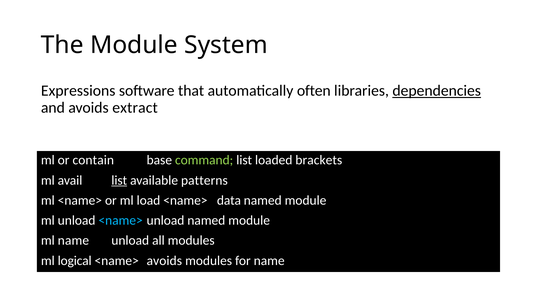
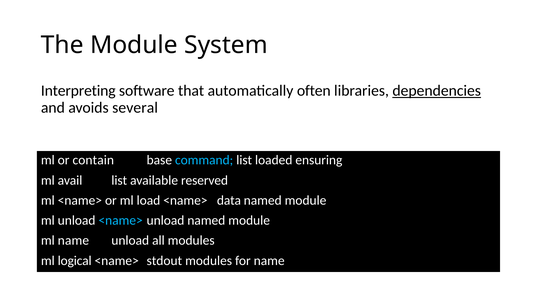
Expressions: Expressions -> Interpreting (78, 91)
extract: extract -> several (135, 108)
command colour: light green -> light blue (204, 160)
brackets: brackets -> ensuring (319, 160)
list underline: present -> none (119, 180)
patterns: patterns -> reserved (205, 180)
<name> avoids: avoids -> stdout (164, 261)
